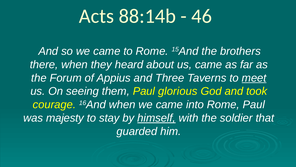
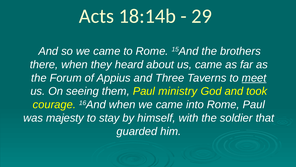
88:14b: 88:14b -> 18:14b (147, 16)
46: 46 -> 29 (202, 16)
glorious: glorious -> ministry (178, 91)
himself underline: present -> none (156, 118)
